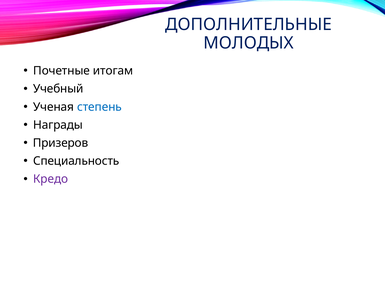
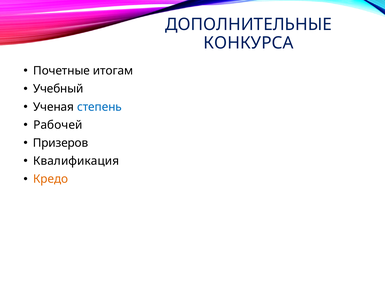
МОЛОДЫХ: МОЛОДЫХ -> КОНКУРСА (249, 43)
Награды: Награды -> Рабочей (58, 125)
Специальность: Специальность -> Квалификация (76, 161)
Кредо colour: purple -> orange (51, 179)
